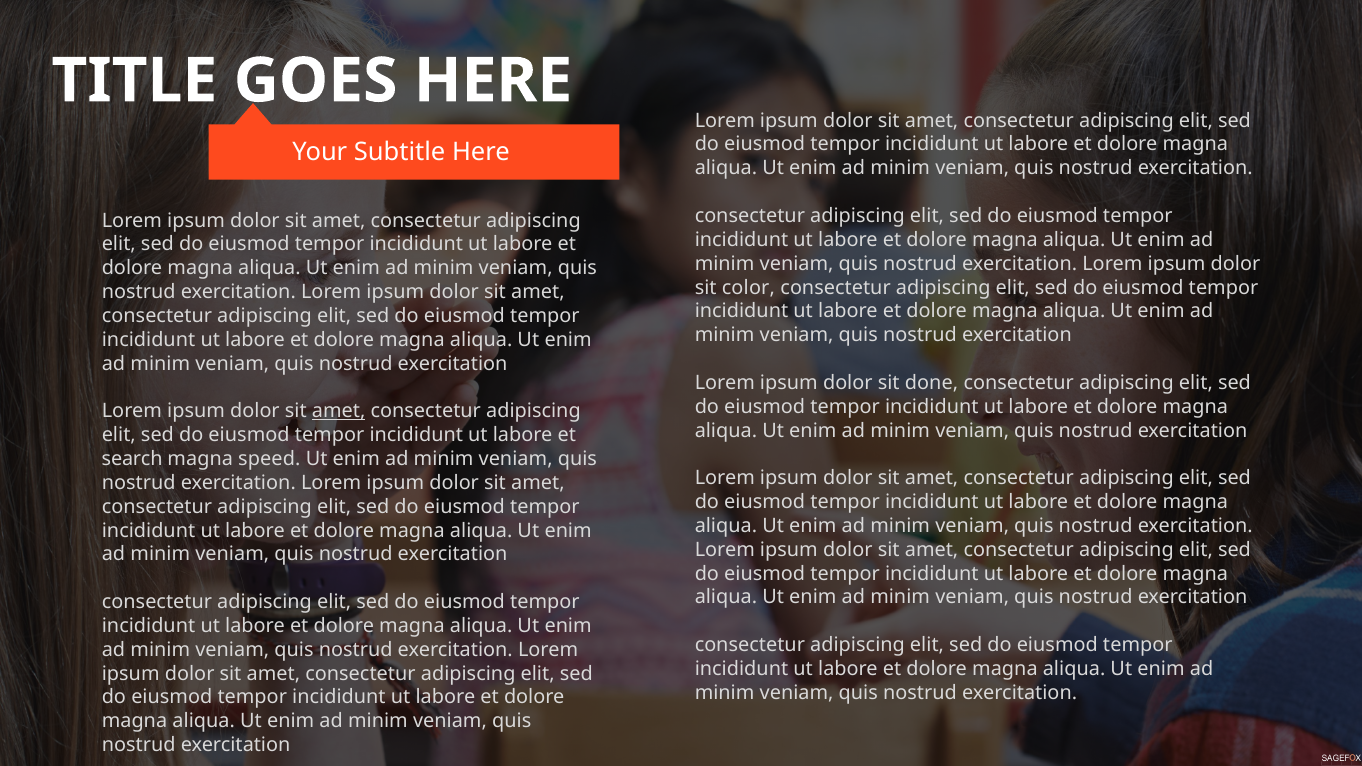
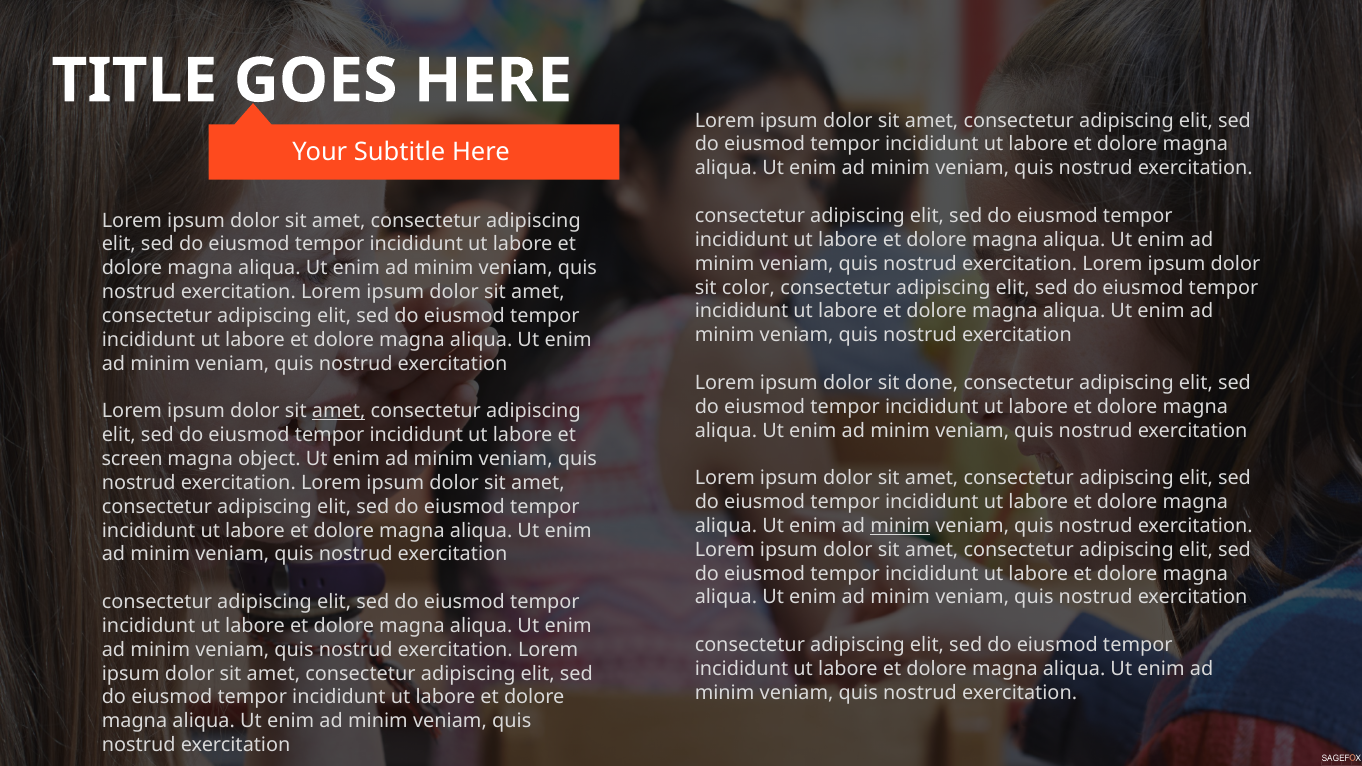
search: search -> screen (132, 459)
speed: speed -> object (269, 459)
minim underline: none -> present (900, 526)
